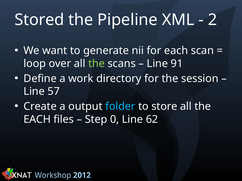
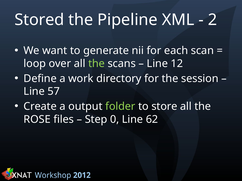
91: 91 -> 12 (177, 64)
folder colour: light blue -> light green (120, 107)
EACH: EACH -> ROSE (37, 120)
